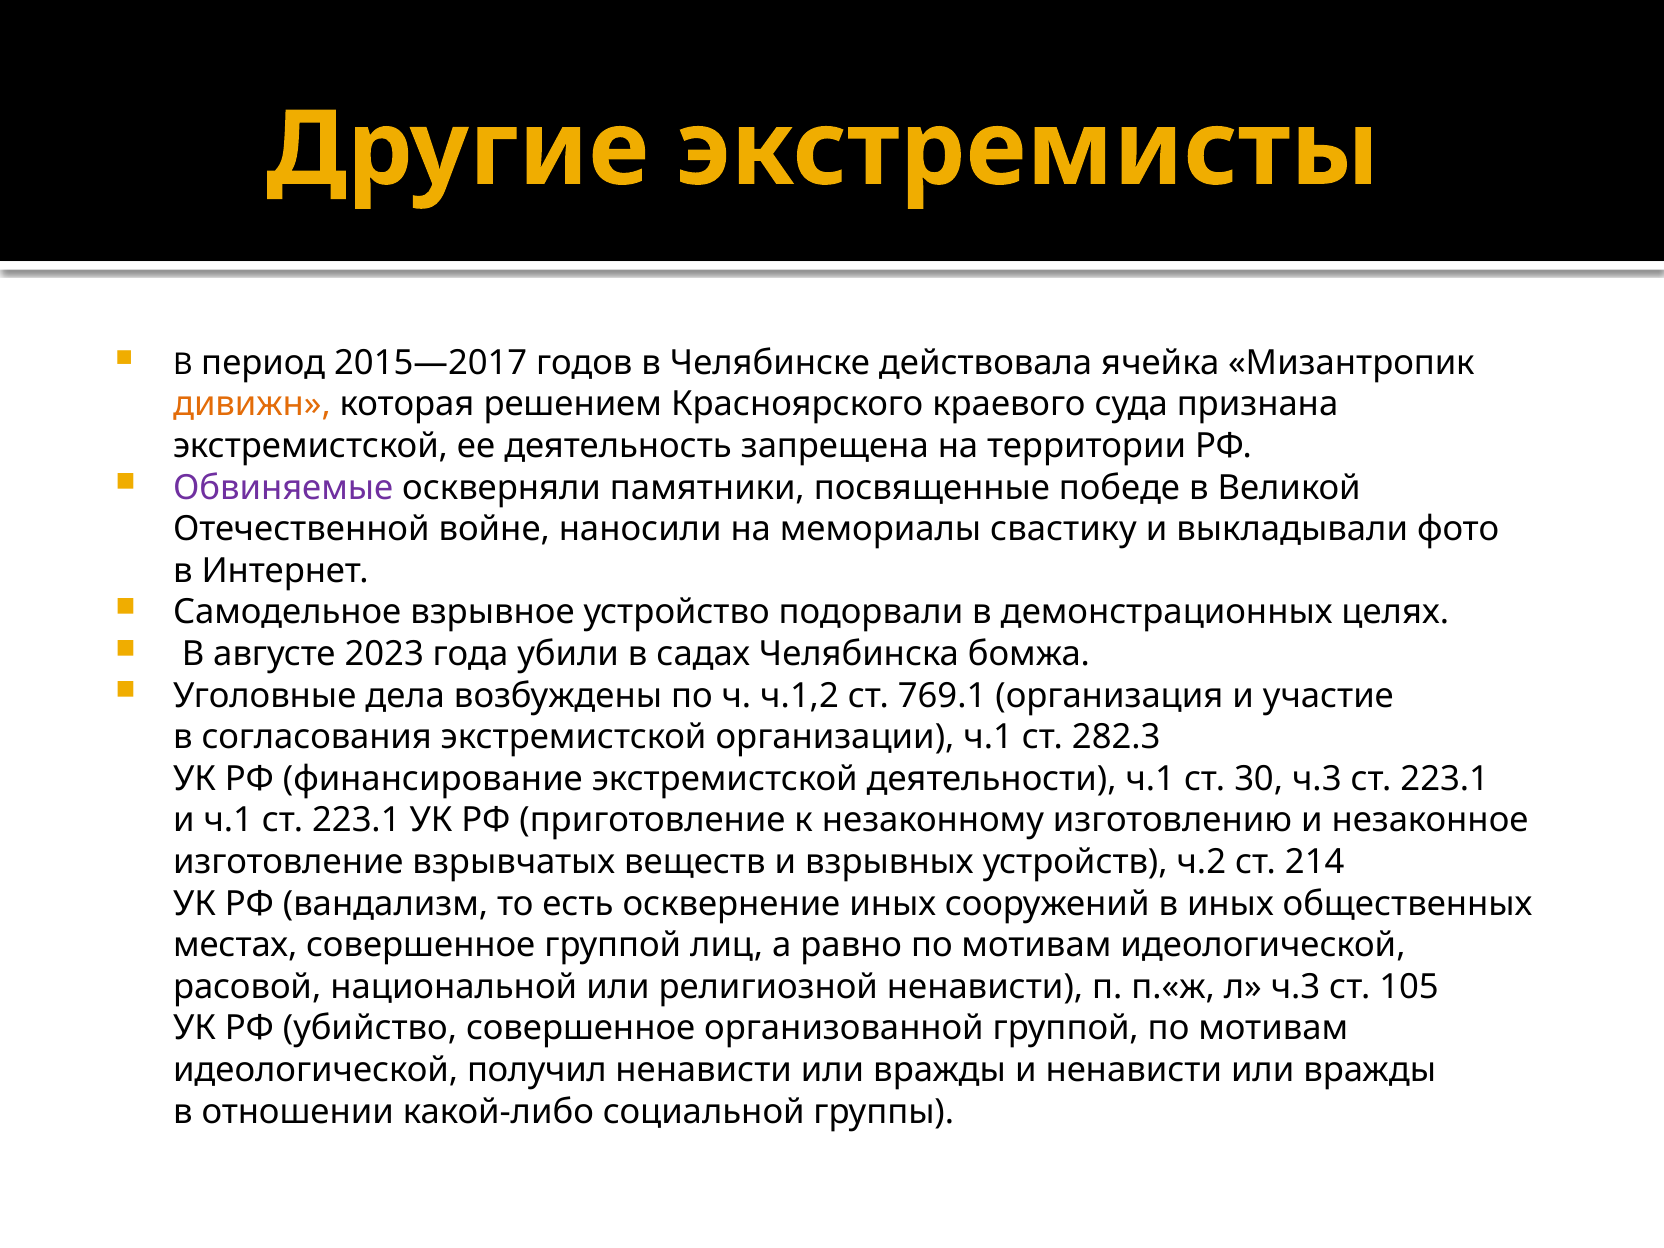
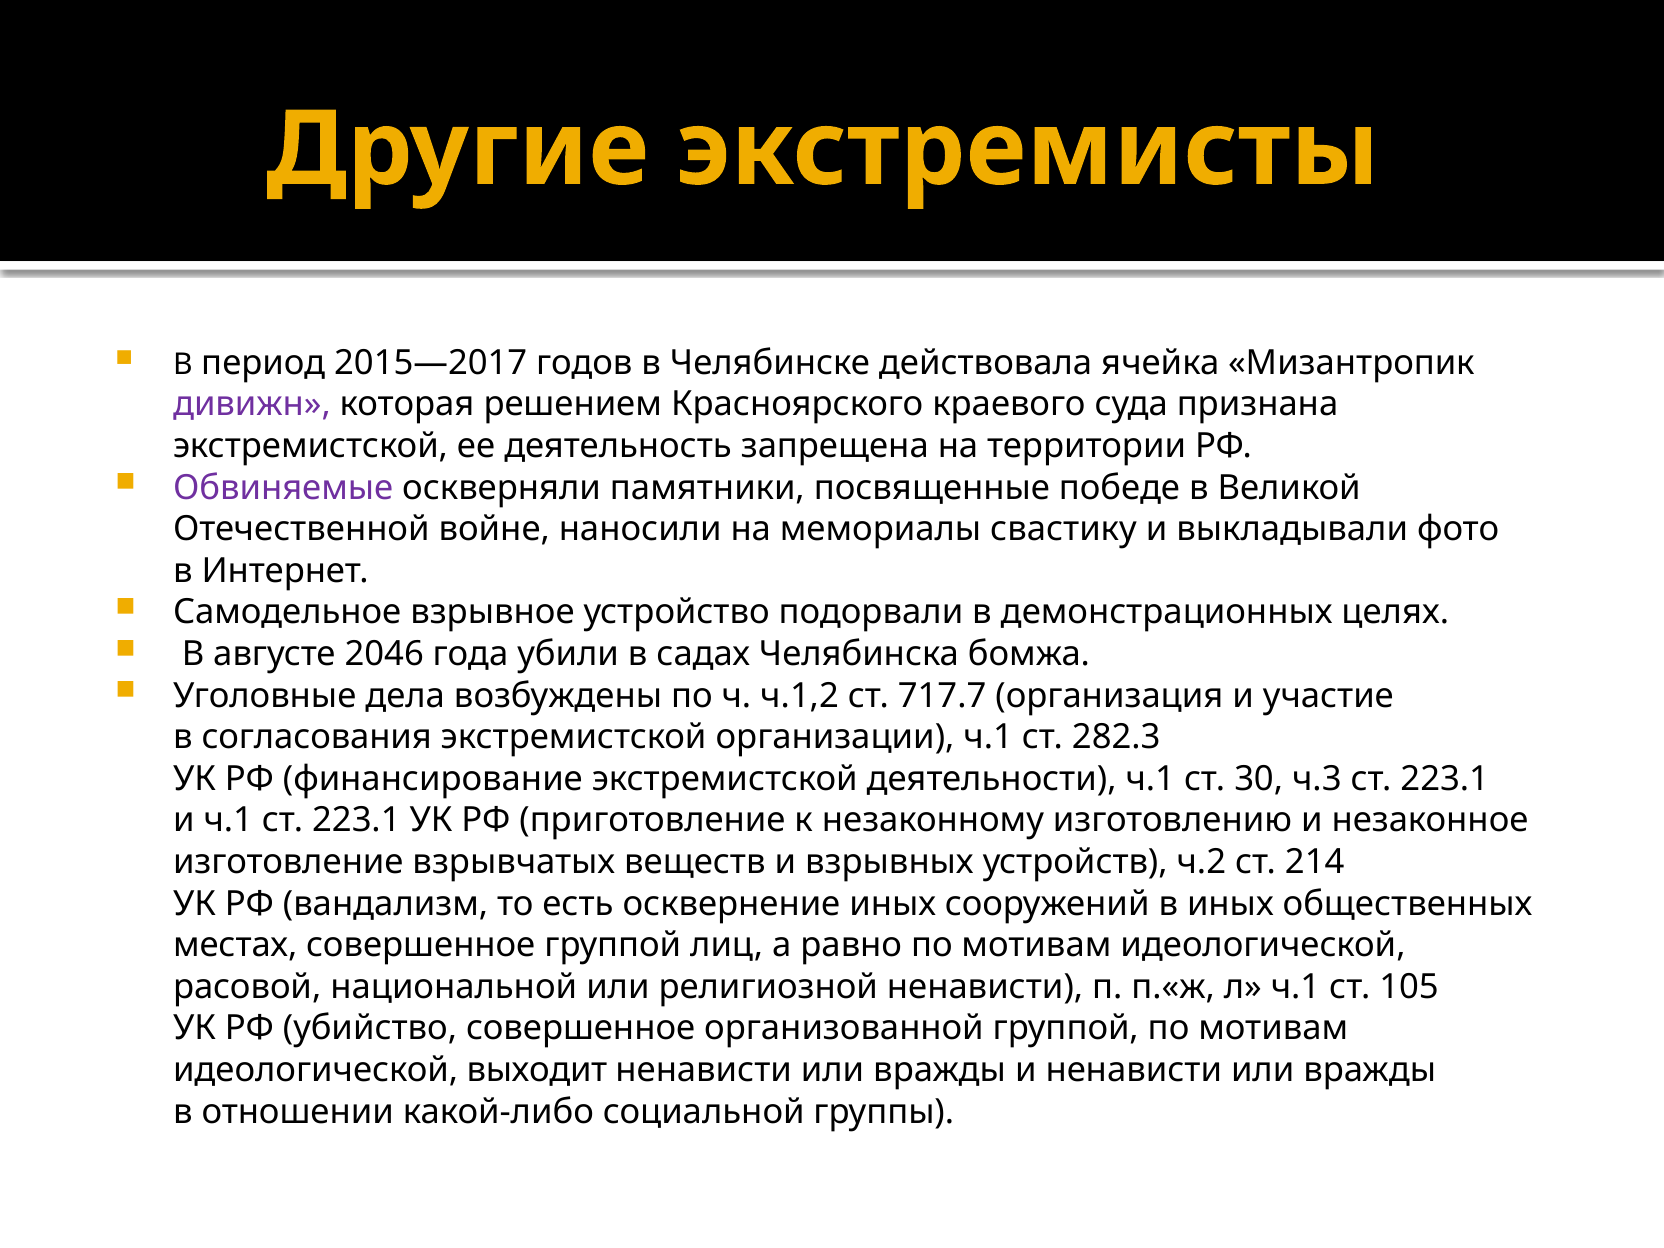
дивижн colour: orange -> purple (252, 404)
2023: 2023 -> 2046 (384, 654)
769.1: 769.1 -> 717.7 (942, 696)
л ч.3: ч.3 -> ч.1 (1296, 987)
получил: получил -> выходит (537, 1070)
